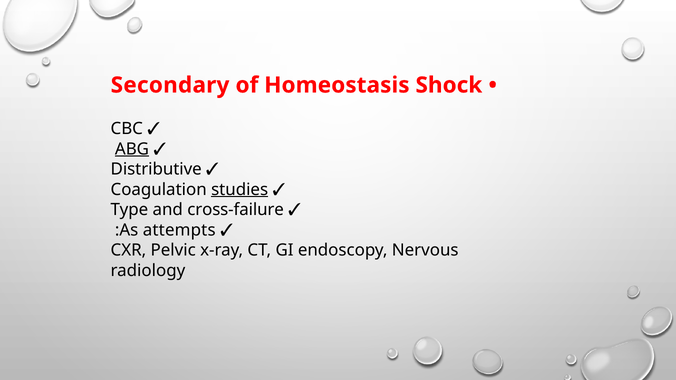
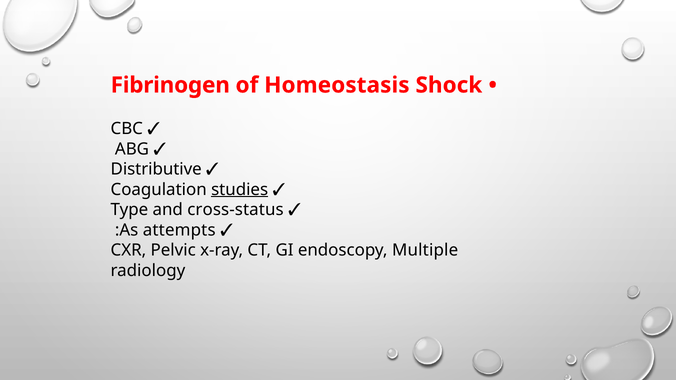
Secondary: Secondary -> Fibrinogen (170, 85)
ABG underline: present -> none (132, 149)
cross-failure: cross-failure -> cross-status (235, 210)
Nervous: Nervous -> Multiple (425, 250)
